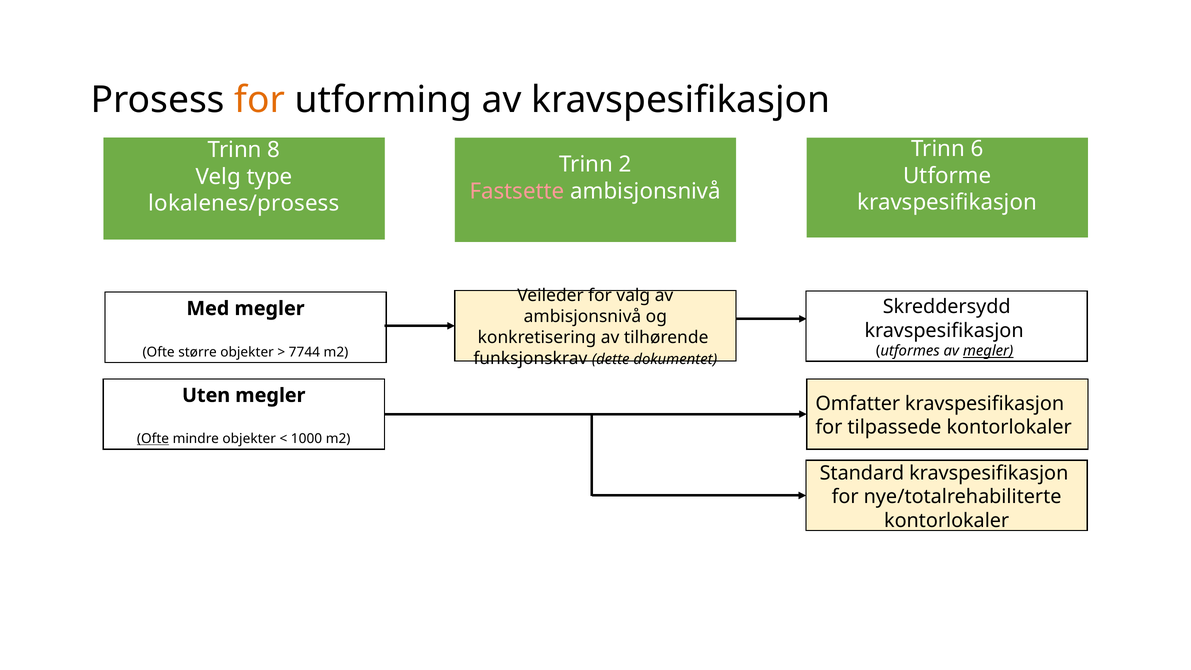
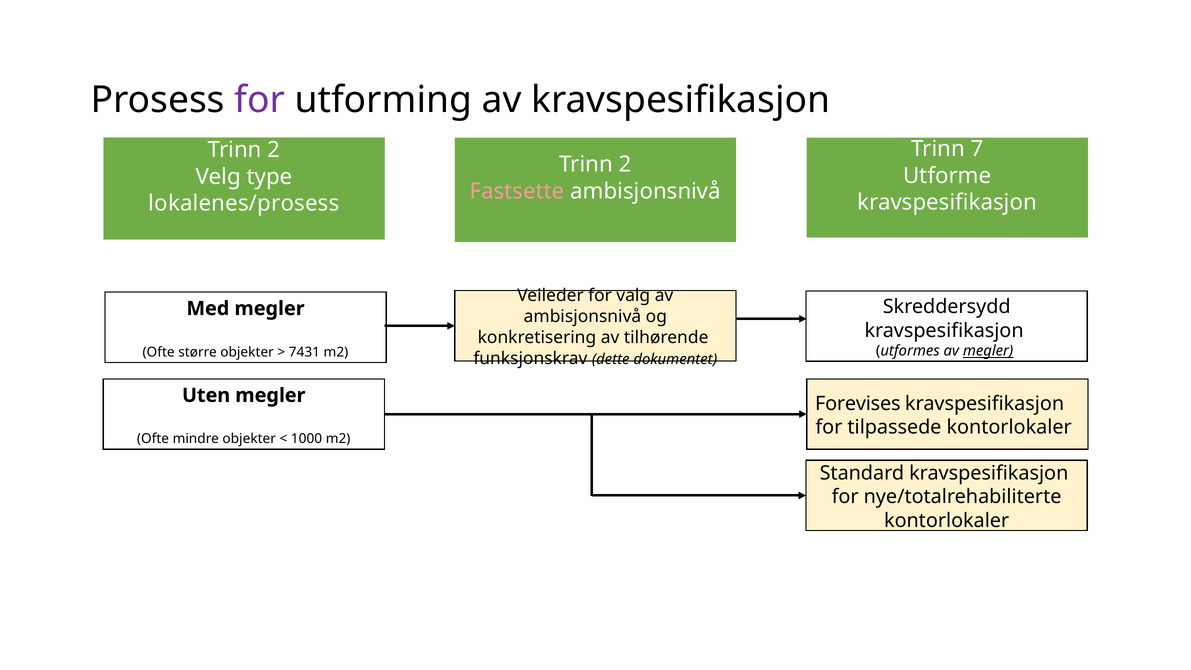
for colour: orange -> purple (260, 100)
6: 6 -> 7 (977, 149)
8: 8 -> 2 (274, 150)
7744: 7744 -> 7431 (304, 352)
Omfatter: Omfatter -> Forevises (858, 404)
Ofte underline: present -> none (153, 439)
